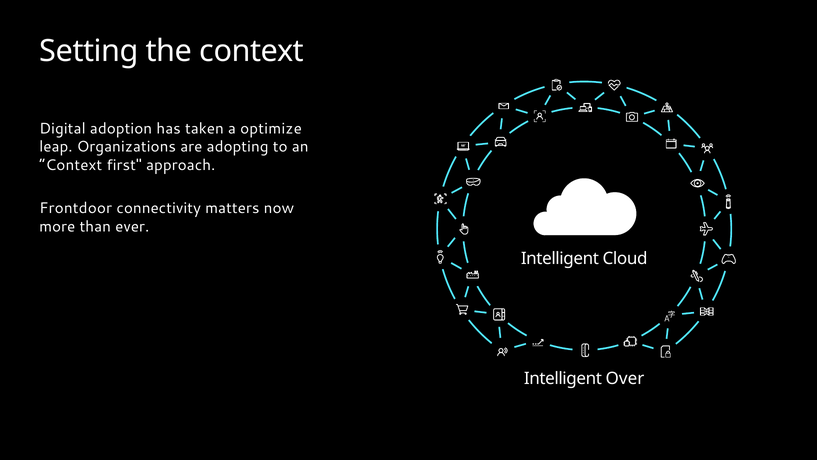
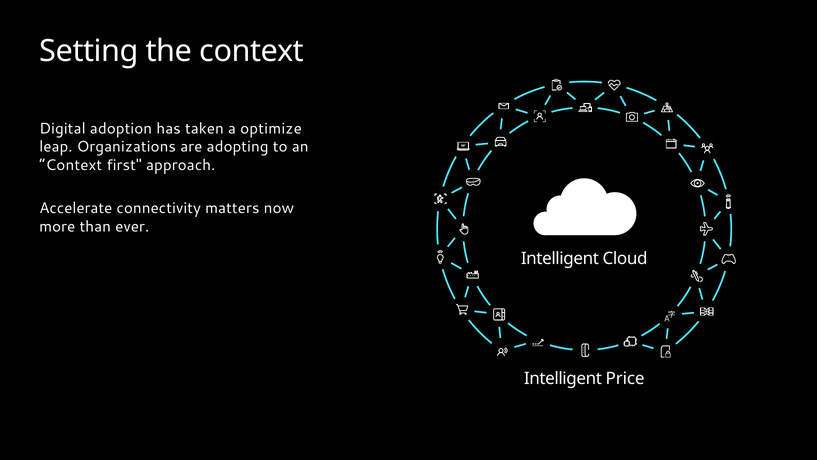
Frontdoor: Frontdoor -> Accelerate (76, 208)
Over: Over -> Price (625, 378)
